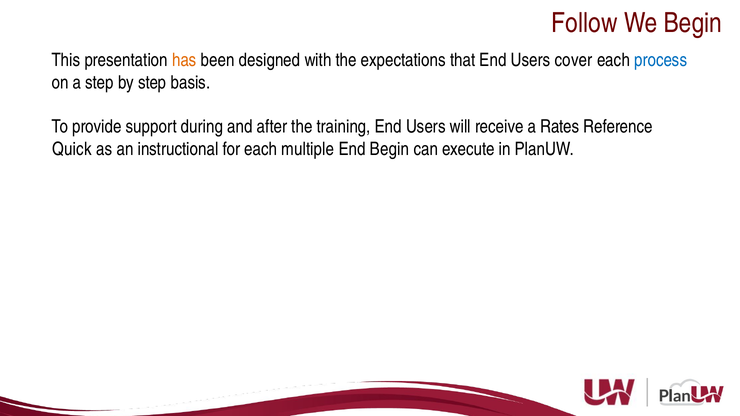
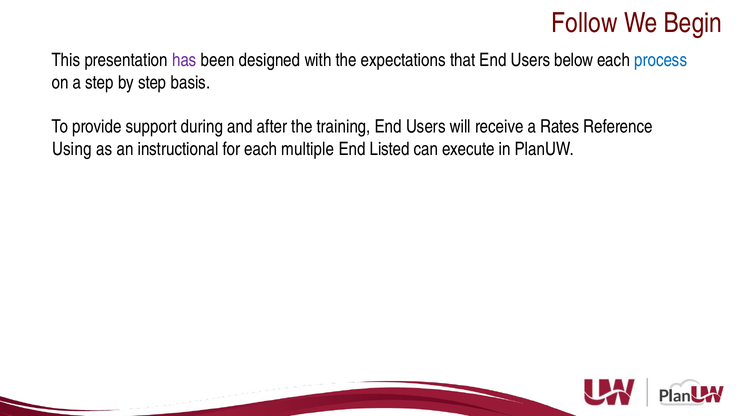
has colour: orange -> purple (184, 60)
cover: cover -> below (574, 60)
Quick: Quick -> Using (72, 149)
End Begin: Begin -> Listed (390, 149)
